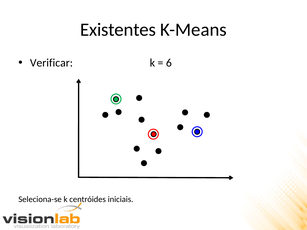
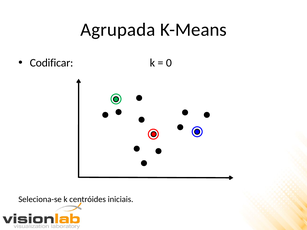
Existentes: Existentes -> Agrupada (118, 30)
Verificar: Verificar -> Codificar (52, 63)
6: 6 -> 0 (169, 63)
